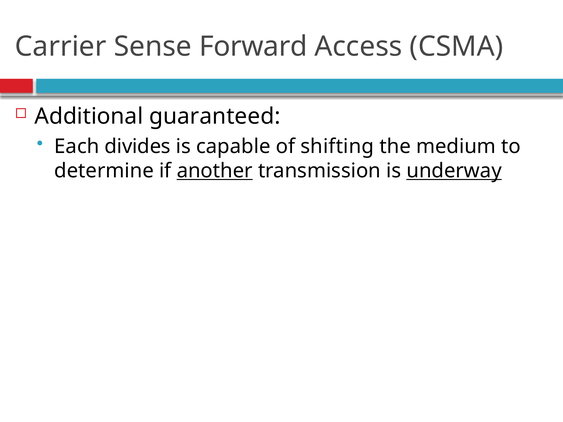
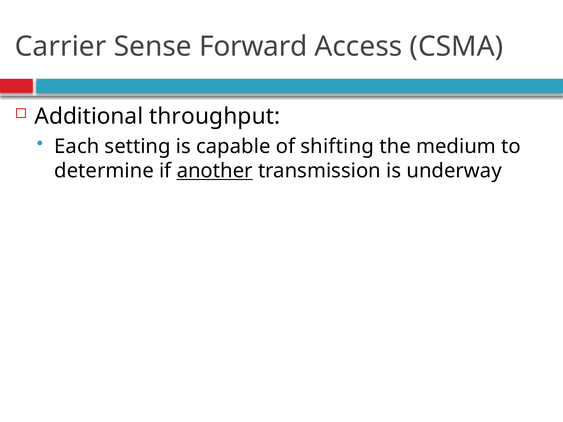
guaranteed: guaranteed -> throughput (215, 116)
divides: divides -> setting (138, 146)
underway underline: present -> none (454, 171)
